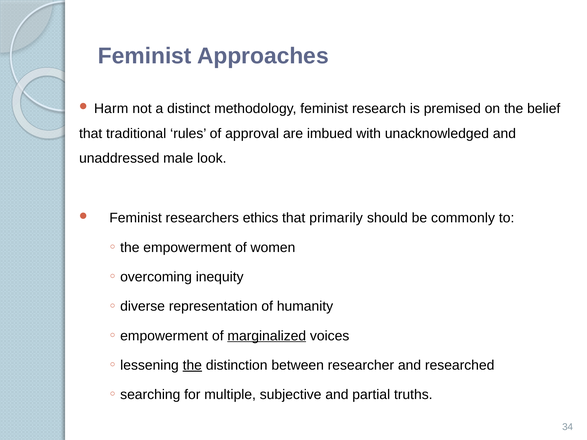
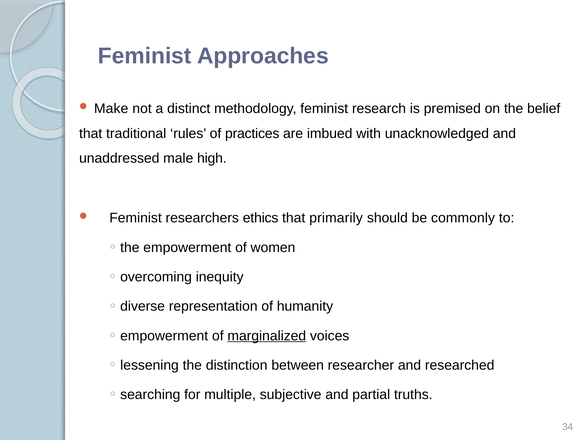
Harm: Harm -> Make (111, 109)
approval: approval -> practices (252, 134)
look: look -> high (212, 158)
the underline: present -> none (192, 365)
